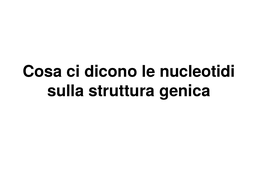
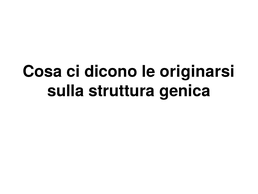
nucleotidi: nucleotidi -> originarsi (197, 71)
